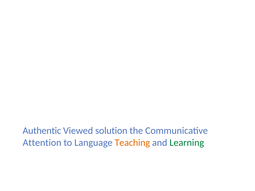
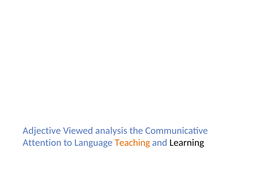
Authentic: Authentic -> Adjective (42, 131)
solution: solution -> analysis (111, 131)
Learning colour: green -> black (187, 143)
